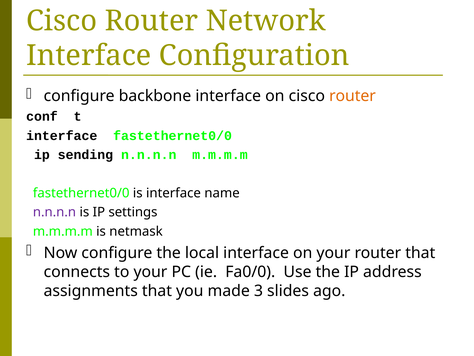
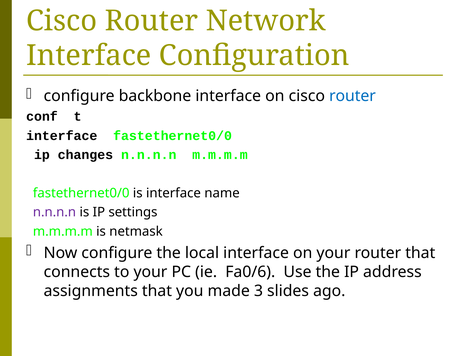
router colour: orange -> blue (352, 96)
sending: sending -> changes (85, 155)
Fa0/0: Fa0/0 -> Fa0/6 (250, 271)
